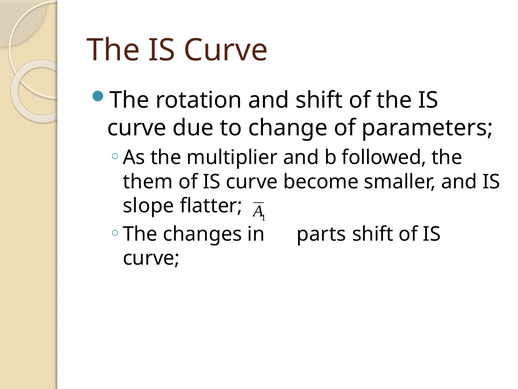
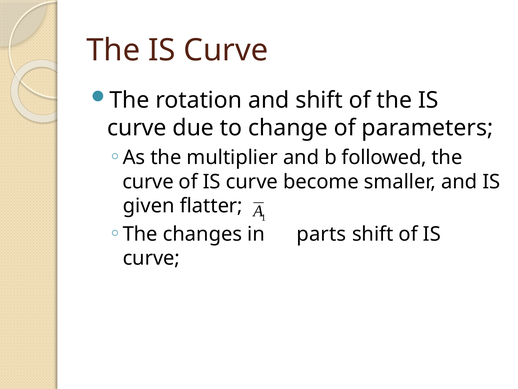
them: them -> curve (148, 181)
slope: slope -> given (149, 206)
